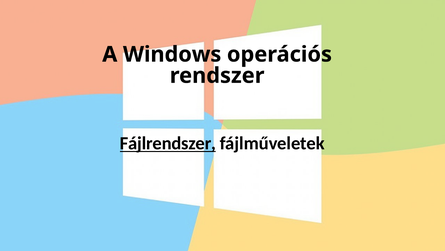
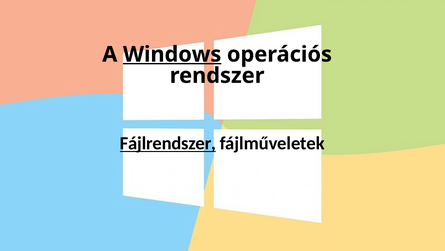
Windows underline: none -> present (172, 54)
